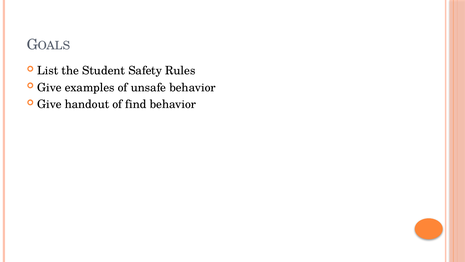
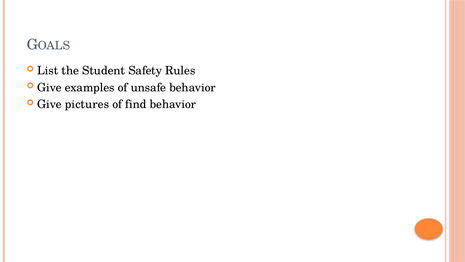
handout: handout -> pictures (87, 104)
